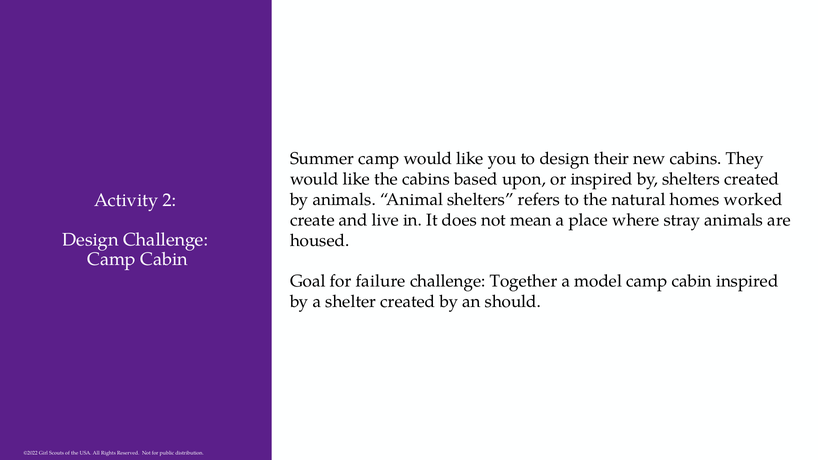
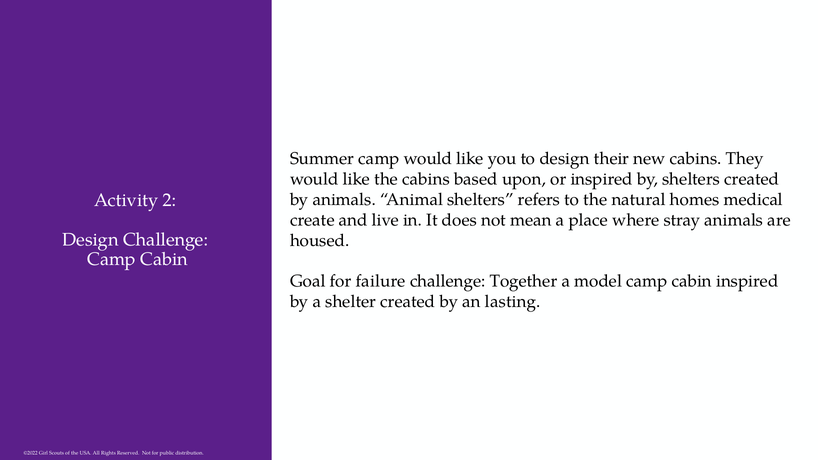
worked: worked -> medical (753, 200)
should: should -> lasting (513, 302)
